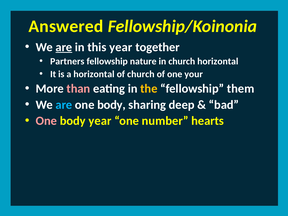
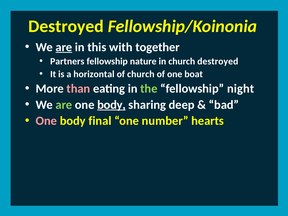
Answered: Answered -> Destroyed (66, 26)
this year: year -> with (121, 47)
church horizontal: horizontal -> destroyed (218, 61)
your: your -> boat (194, 74)
the colour: yellow -> light green (149, 89)
them: them -> night (241, 89)
are colour: light blue -> light green (64, 105)
body underline: none -> present (111, 105)
body year: year -> final (100, 121)
